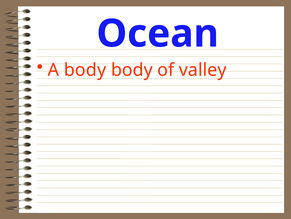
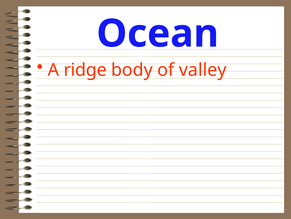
A body: body -> ridge (85, 70)
